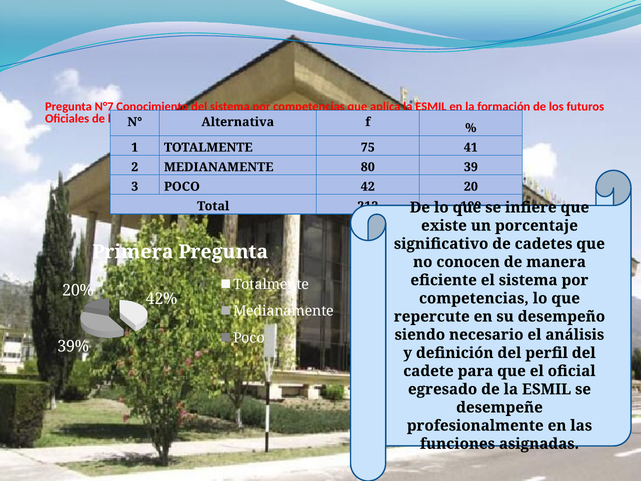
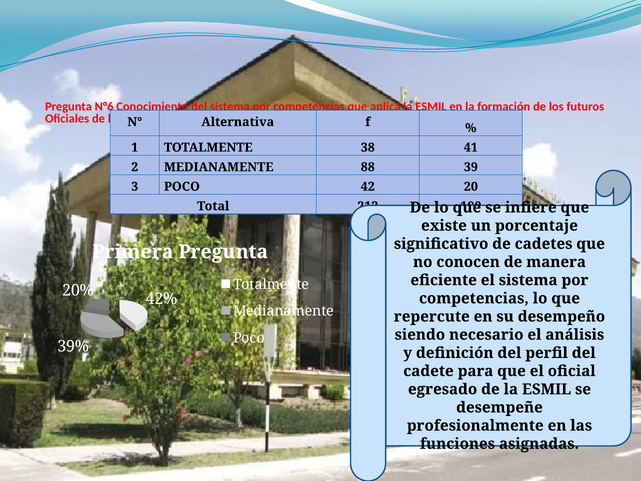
N°7: N°7 -> N°6 (104, 107)
75: 75 -> 38 (368, 147)
80: 80 -> 88 (368, 167)
